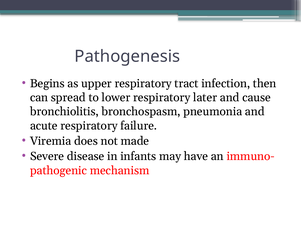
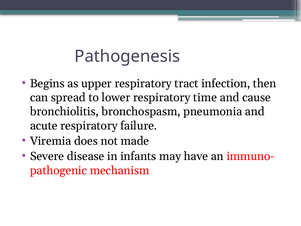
later: later -> time (205, 97)
